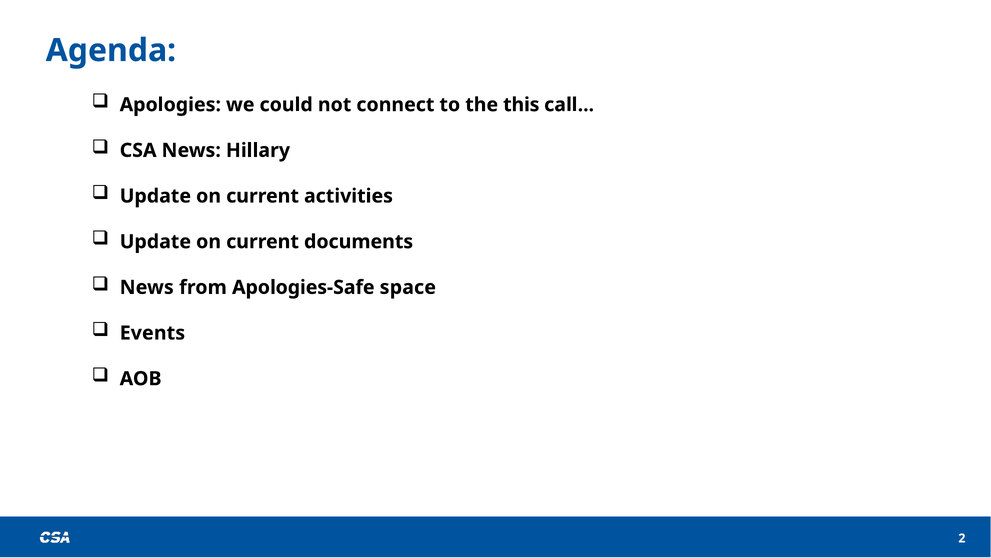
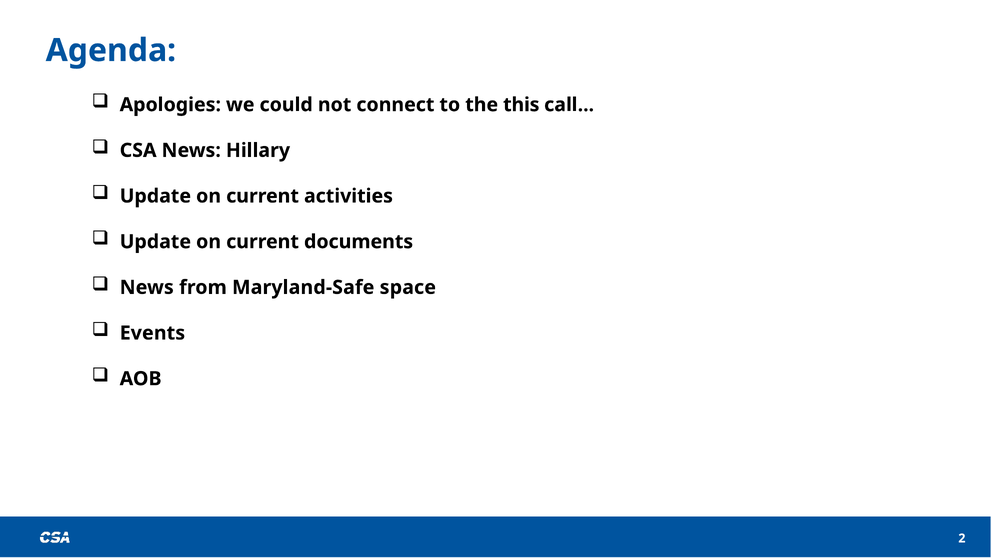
Apologies-Safe: Apologies-Safe -> Maryland-Safe (303, 287)
